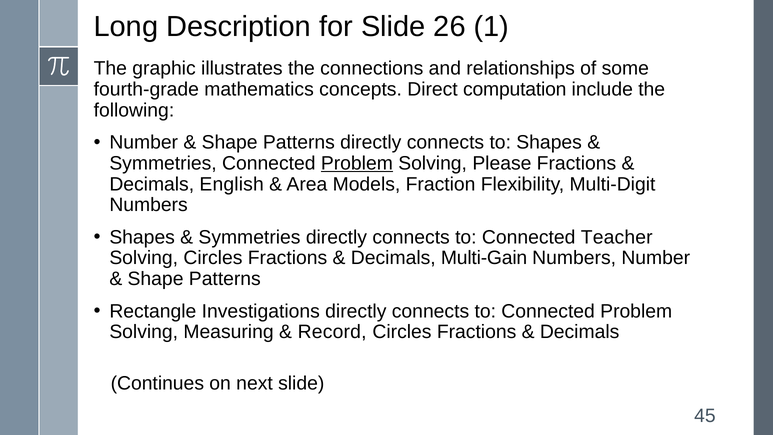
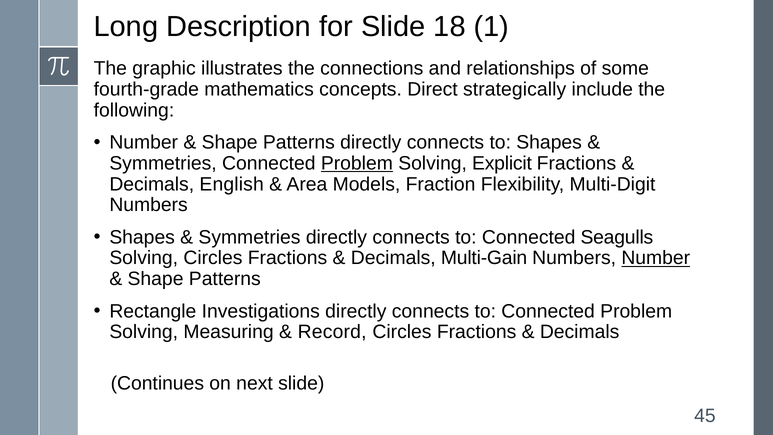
26: 26 -> 18 (450, 27)
computation: computation -> strategically (515, 89)
Please: Please -> Explicit (502, 163)
Teacher: Teacher -> Seagulls (617, 237)
Number underline: none -> present (656, 258)
